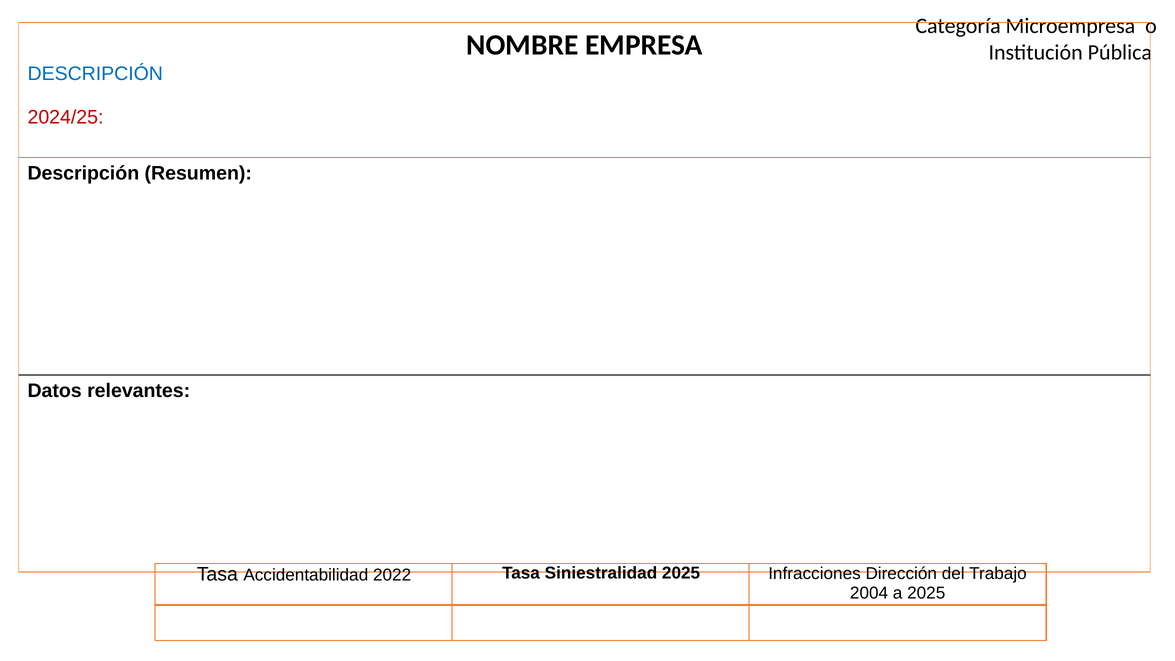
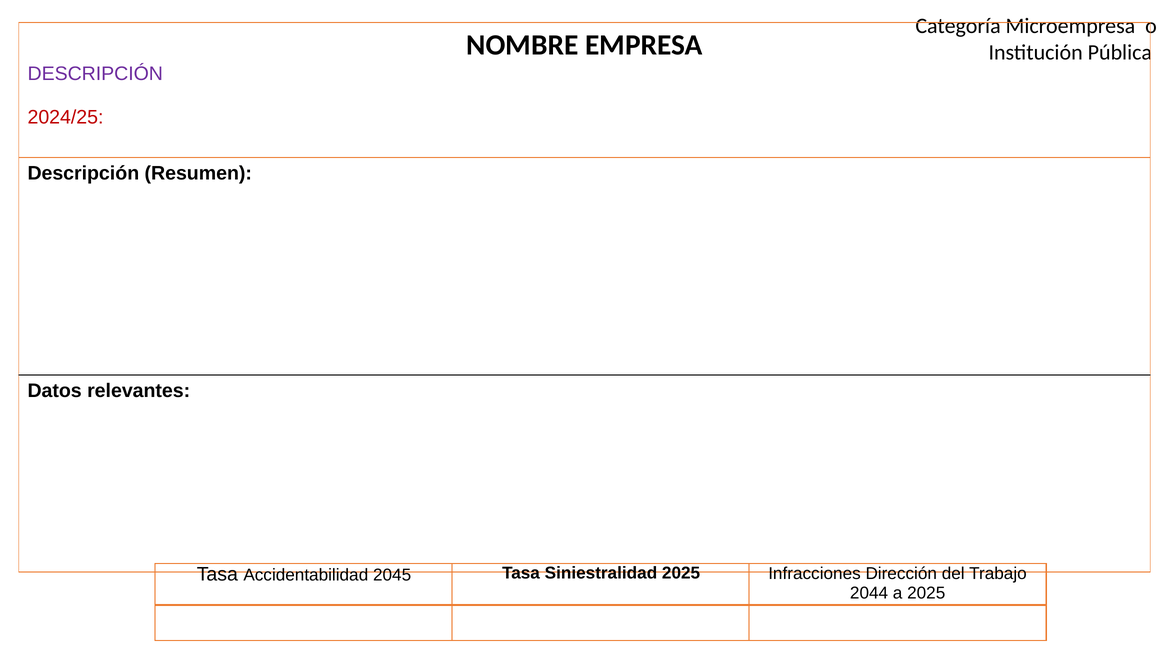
DESCRIPCIÓN colour: blue -> purple (95, 74)
2022: 2022 -> 2045 (392, 575)
2004: 2004 -> 2044 (869, 593)
